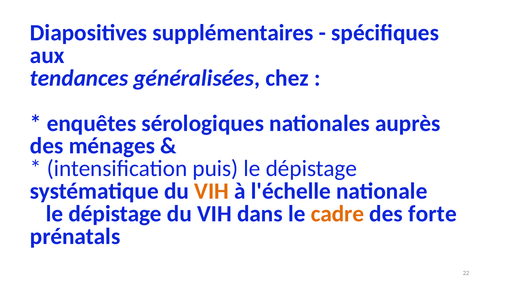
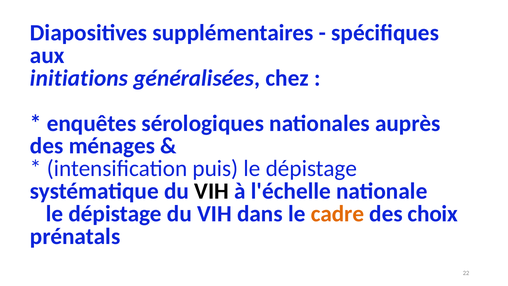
tendances: tendances -> initiations (79, 78)
VIH colour: orange -> black (212, 191)
forte: forte -> choix (433, 214)
